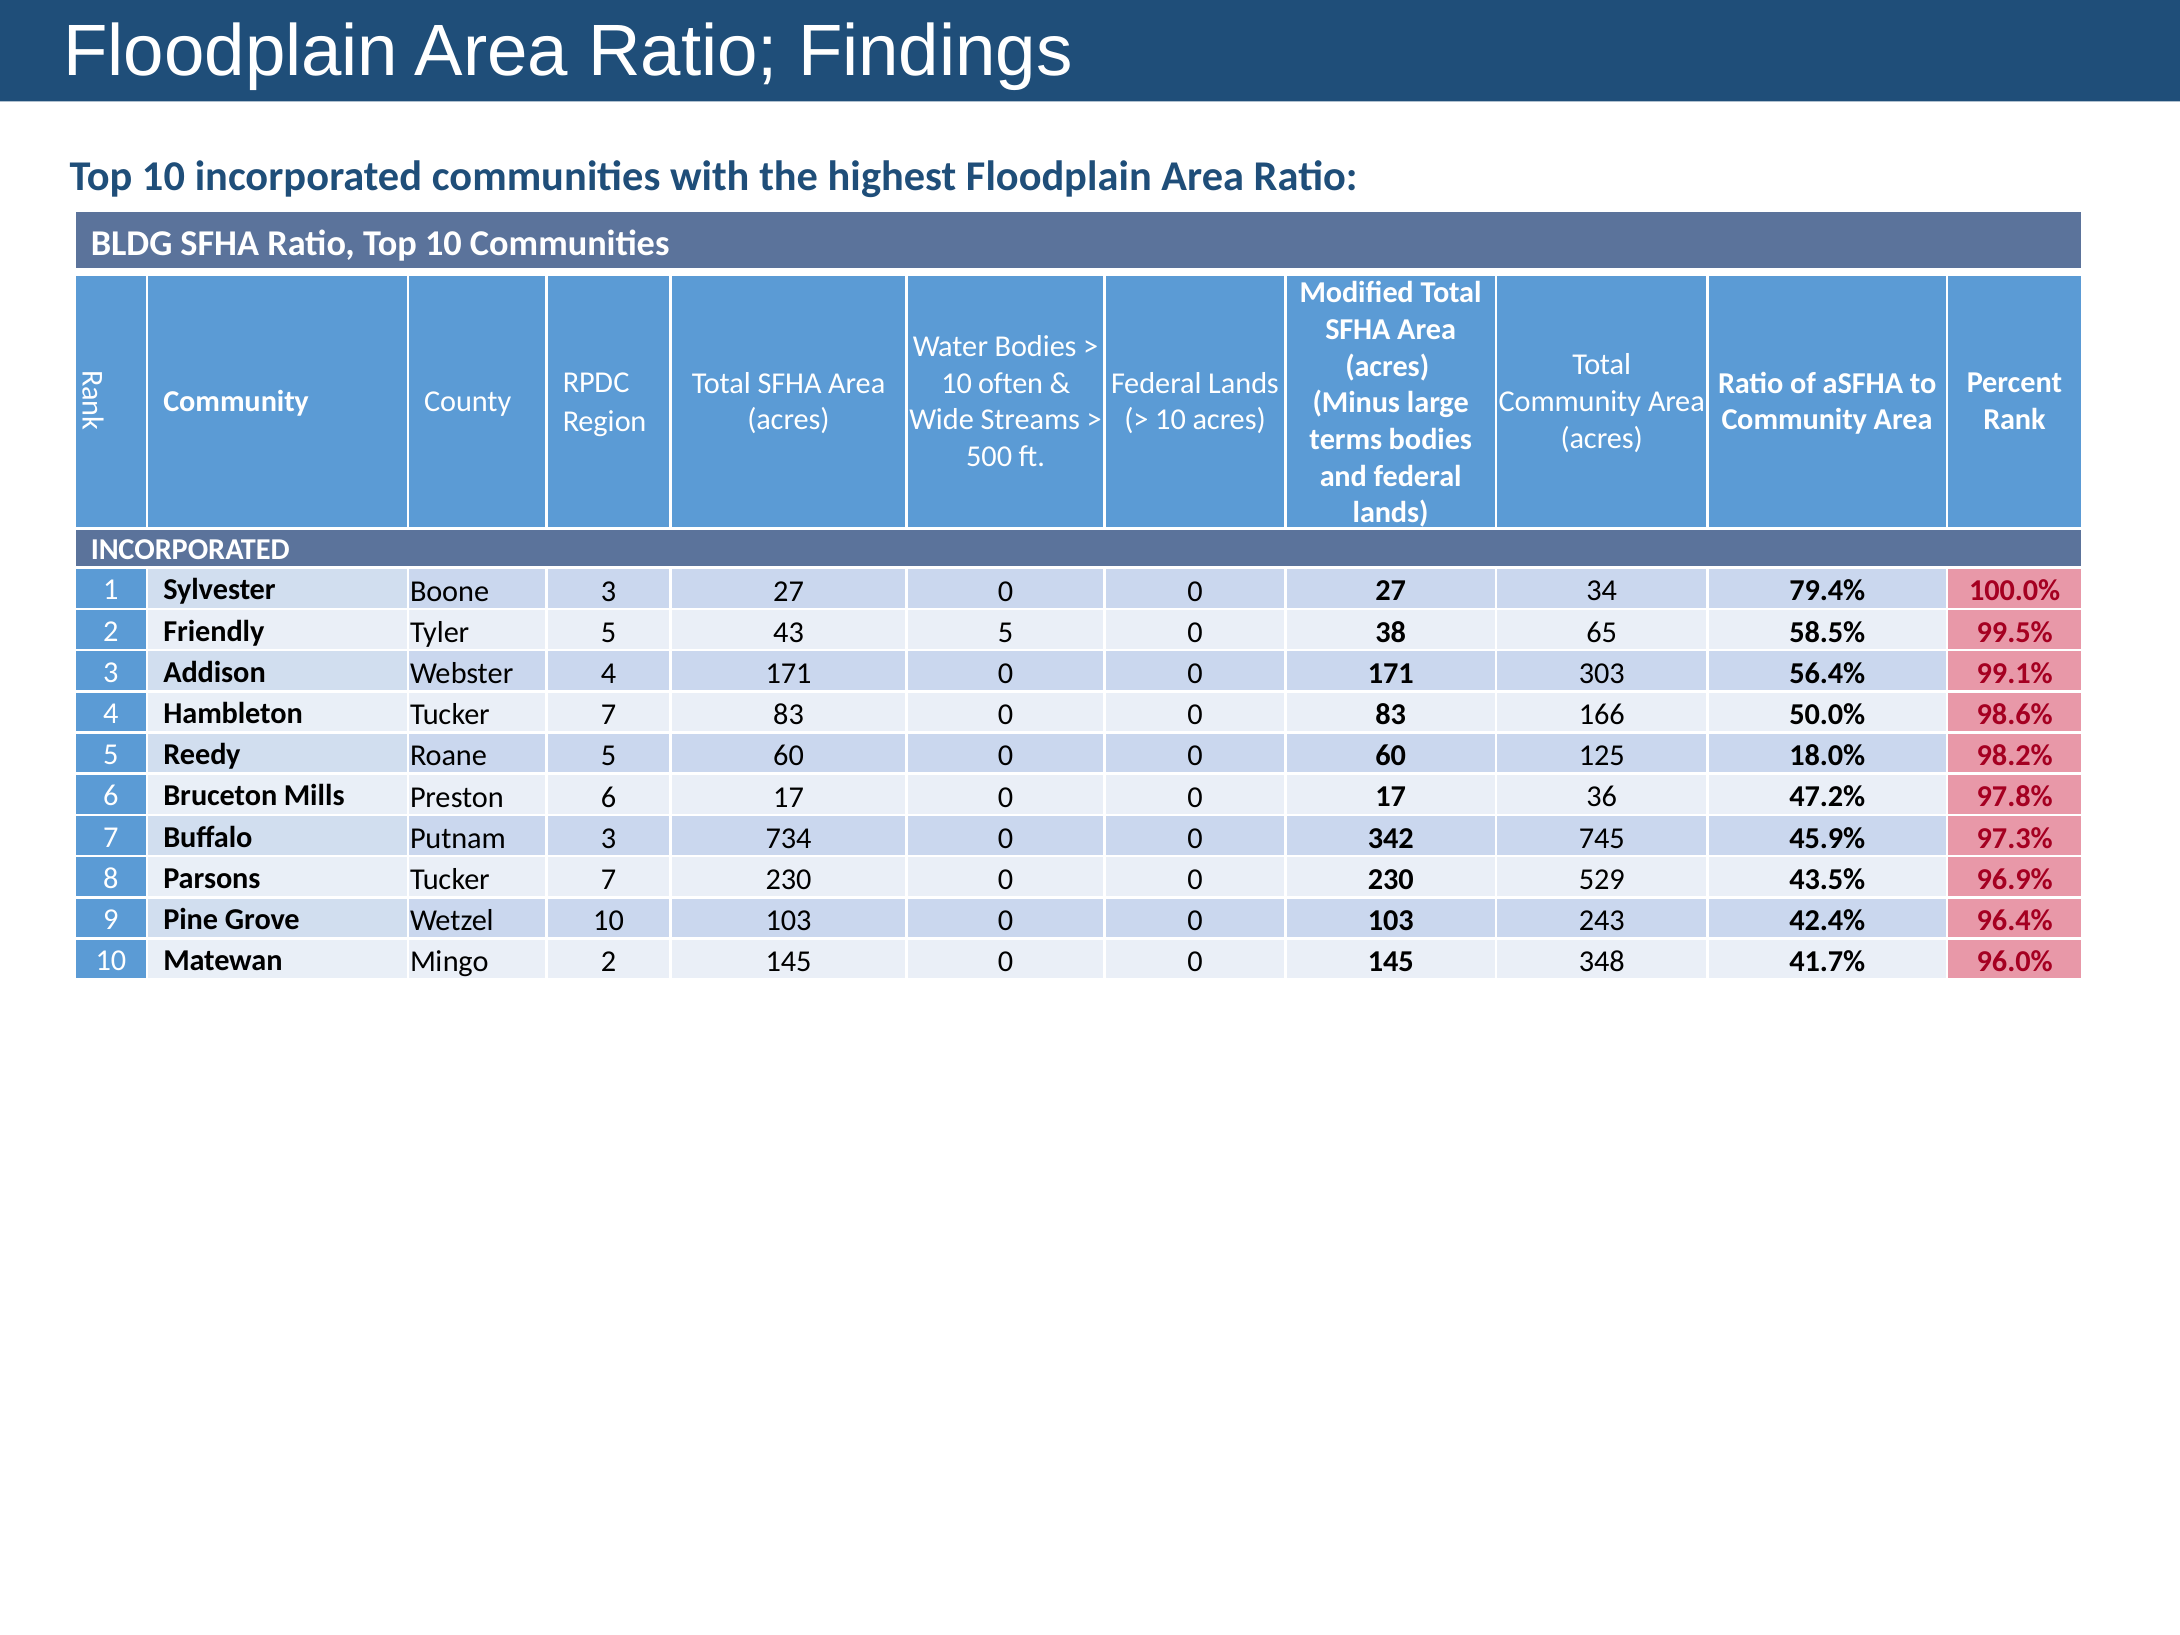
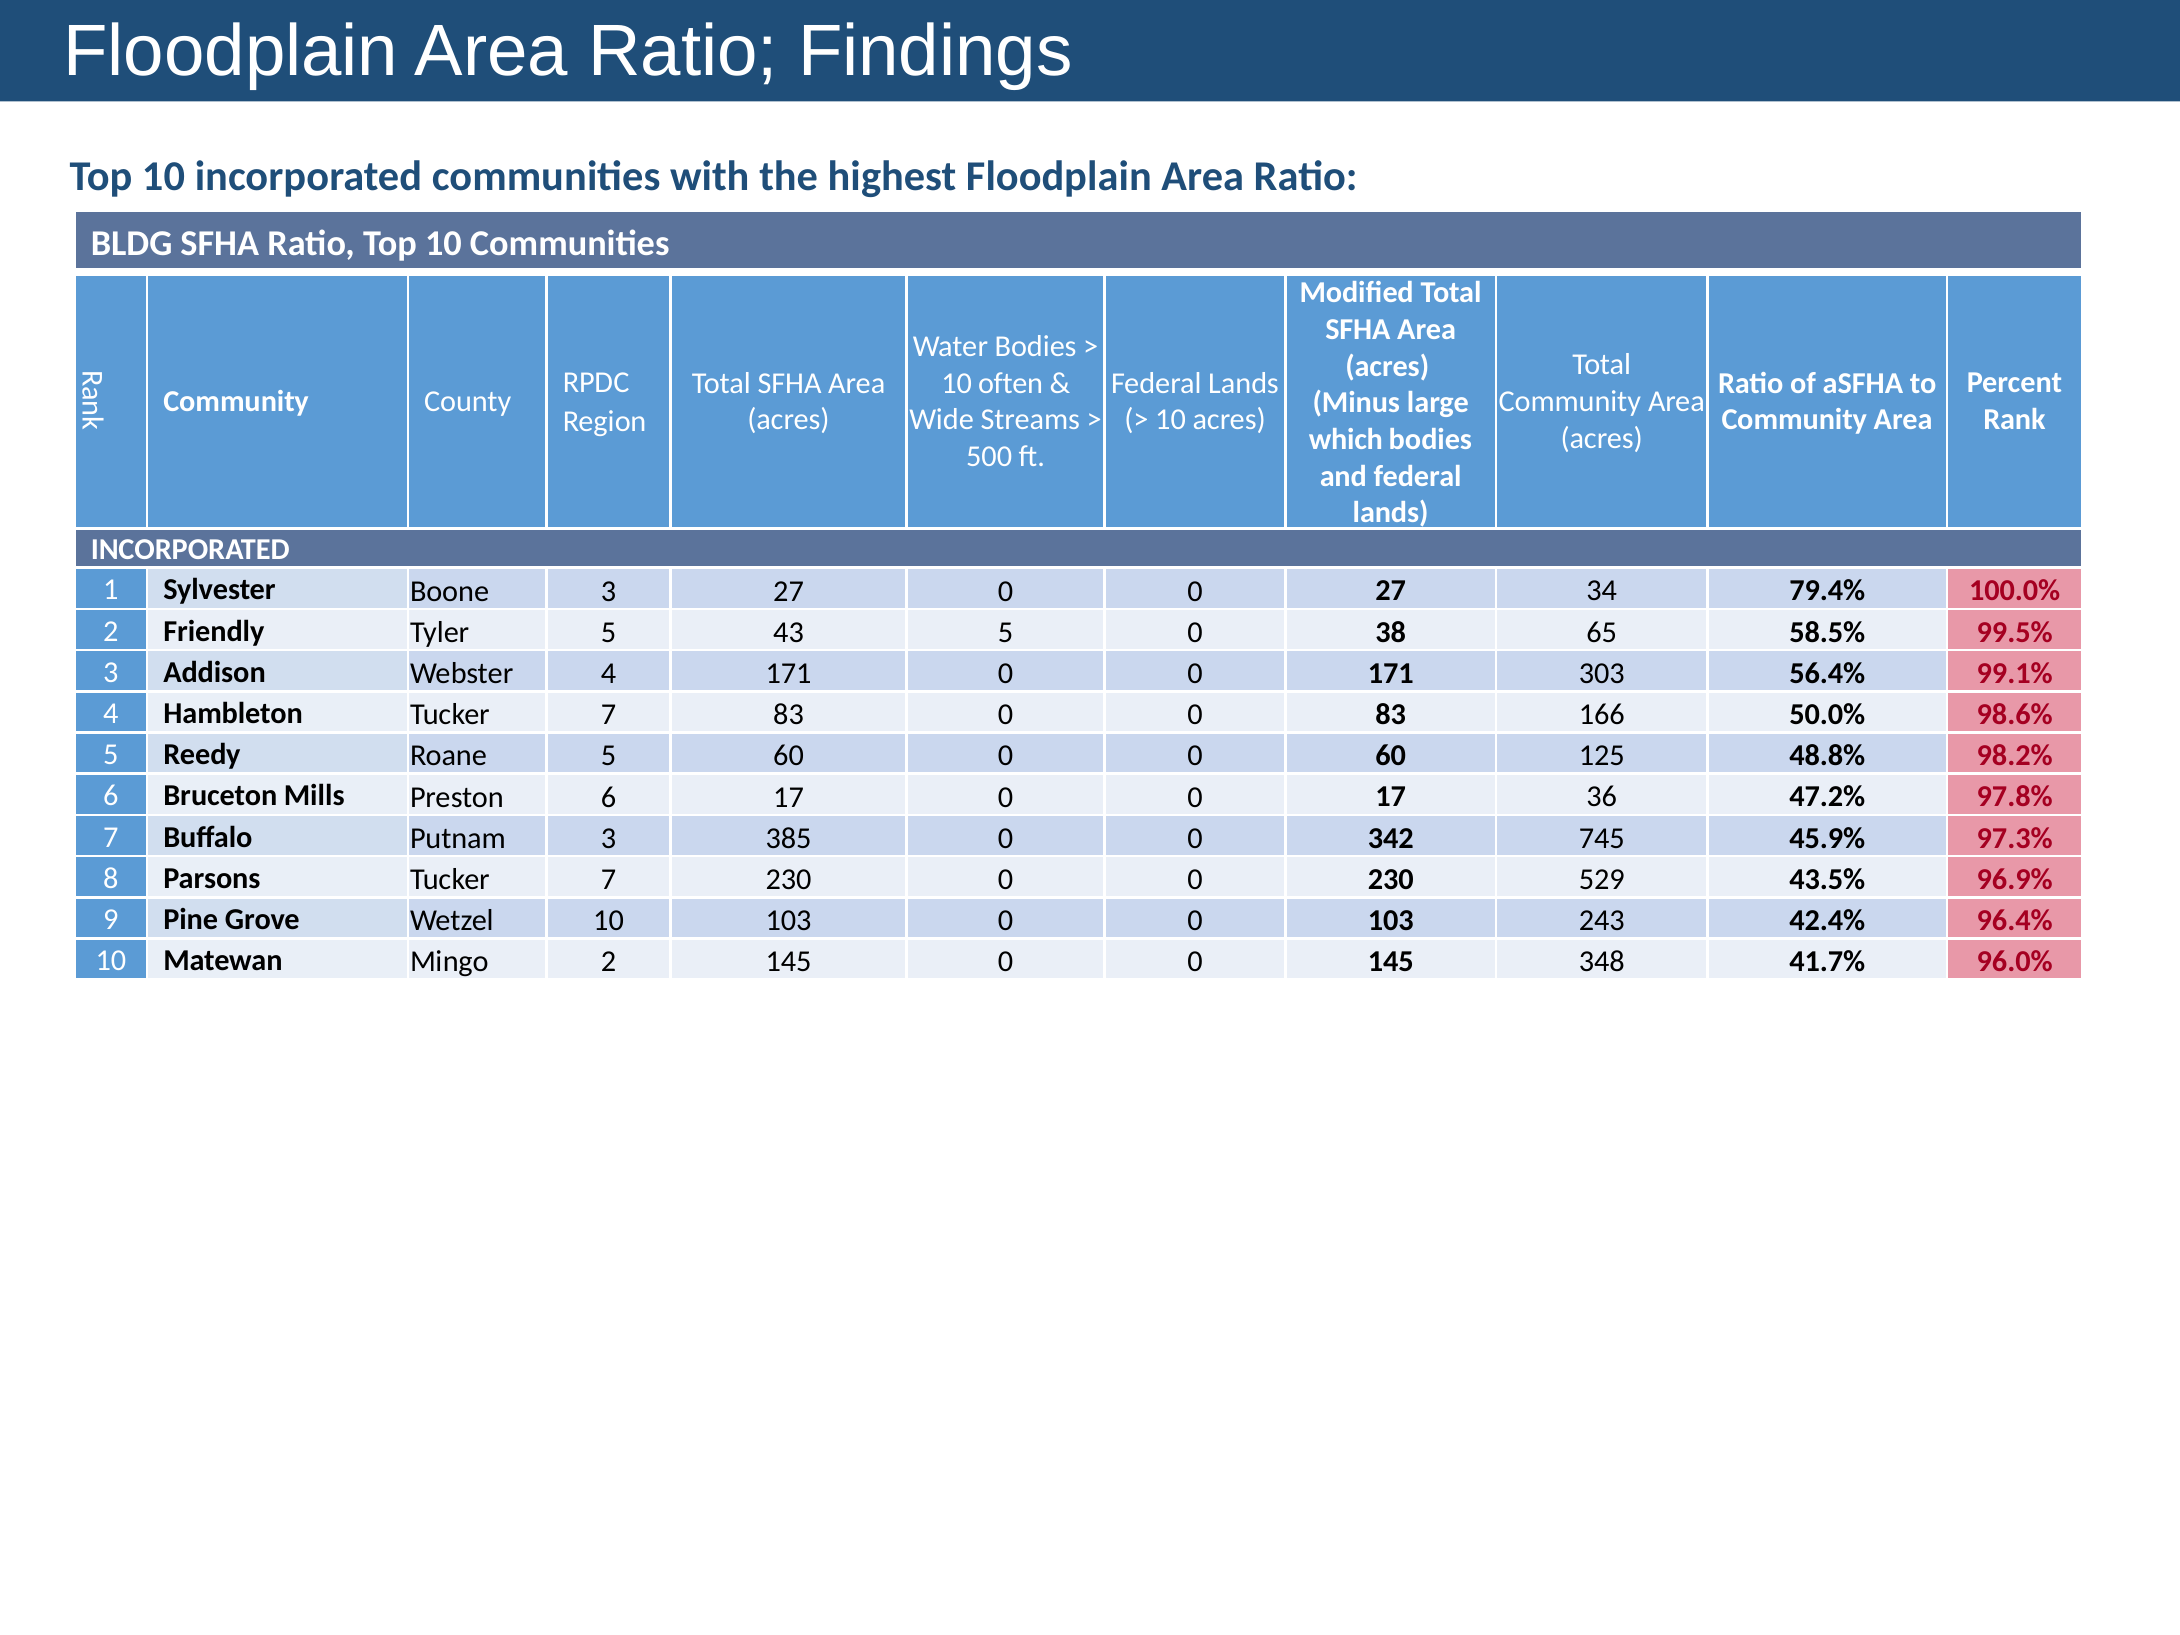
terms: terms -> which (1346, 439)
18.0%: 18.0% -> 48.8% (1827, 756)
734: 734 -> 385 (789, 838)
